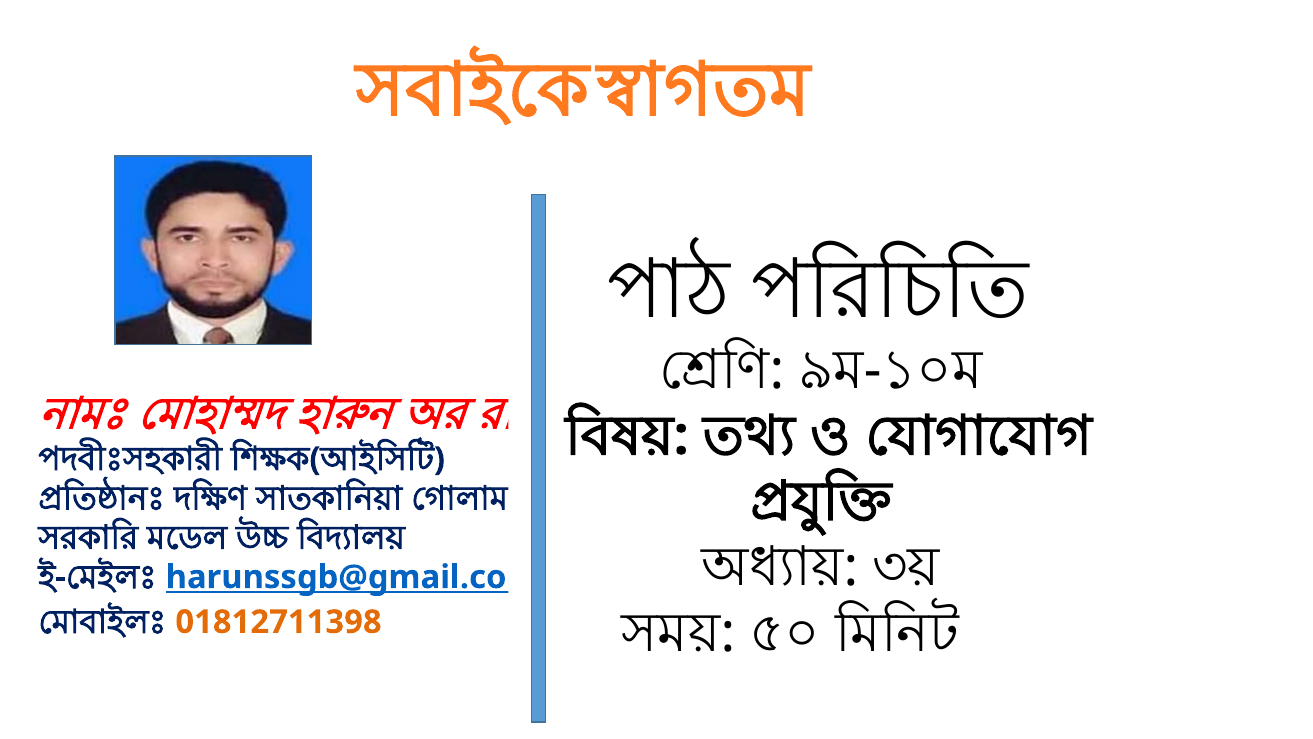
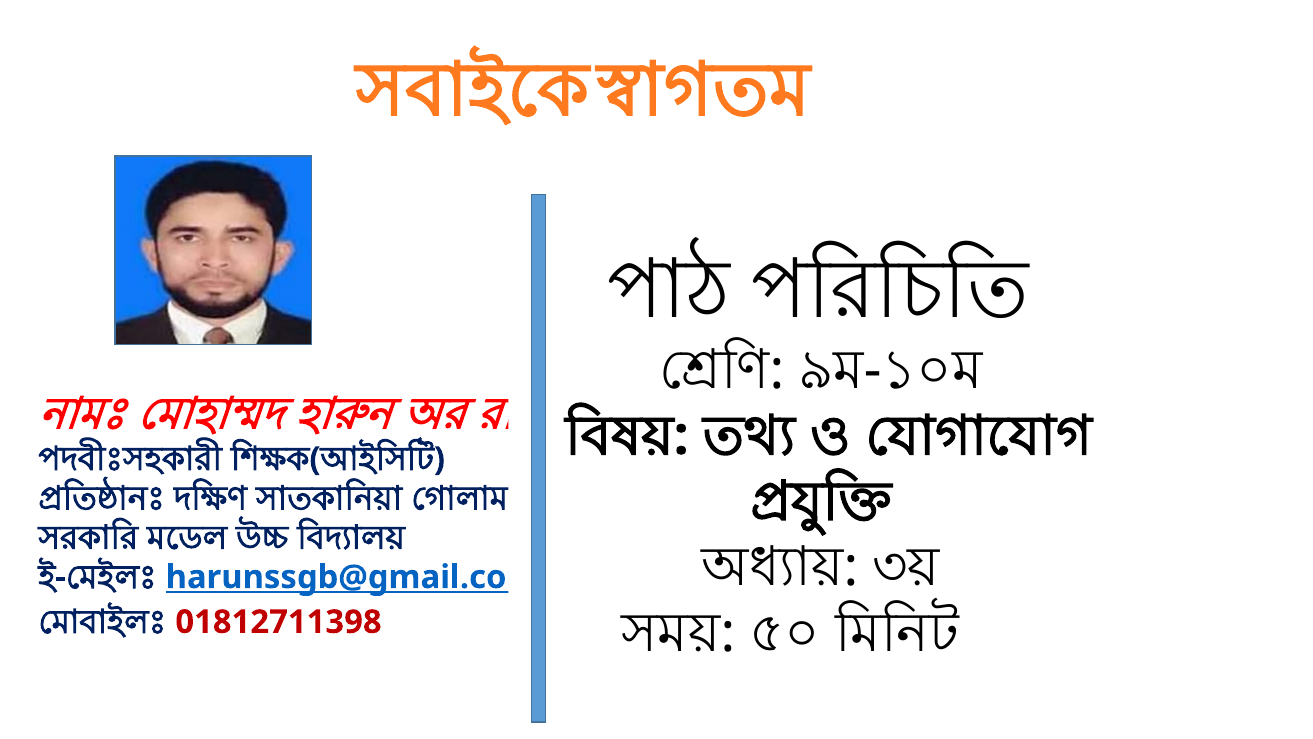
01812711398 colour: orange -> red (279, 622)
